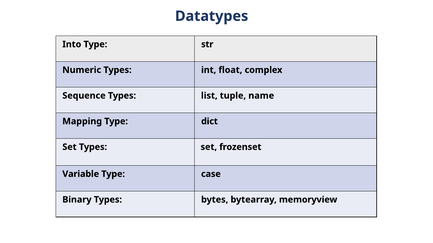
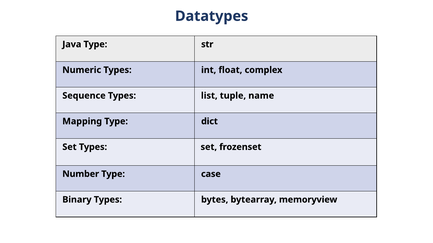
Into: Into -> Java (72, 44)
Variable: Variable -> Number (81, 174)
